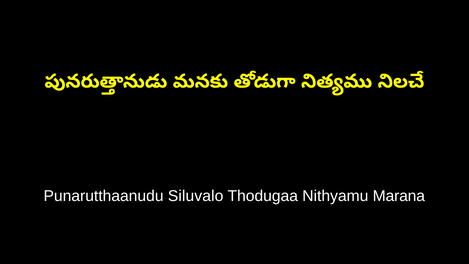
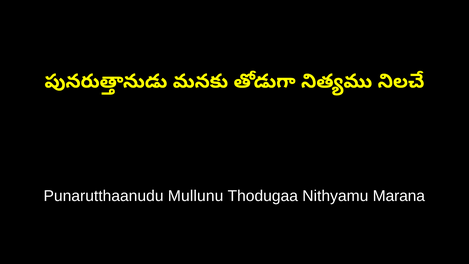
Siluvalo: Siluvalo -> Mullunu (196, 196)
